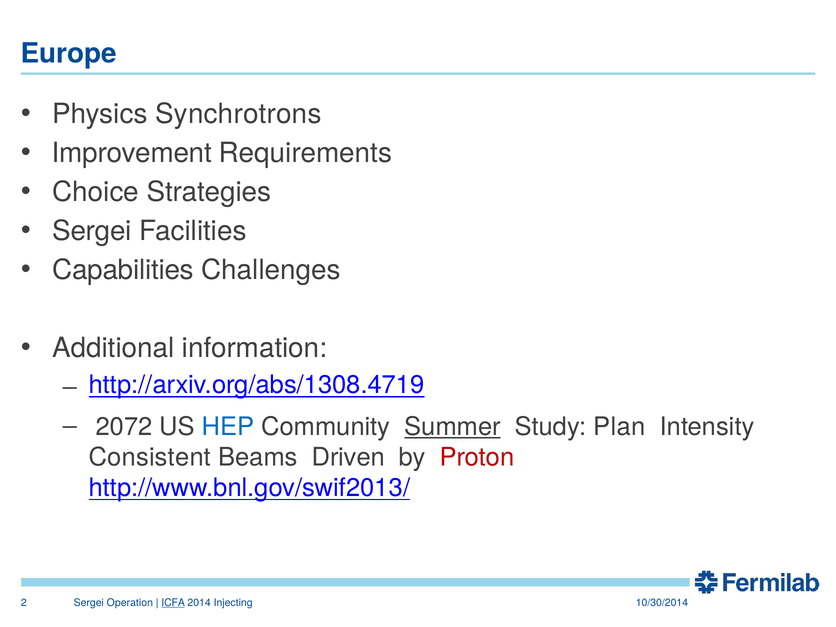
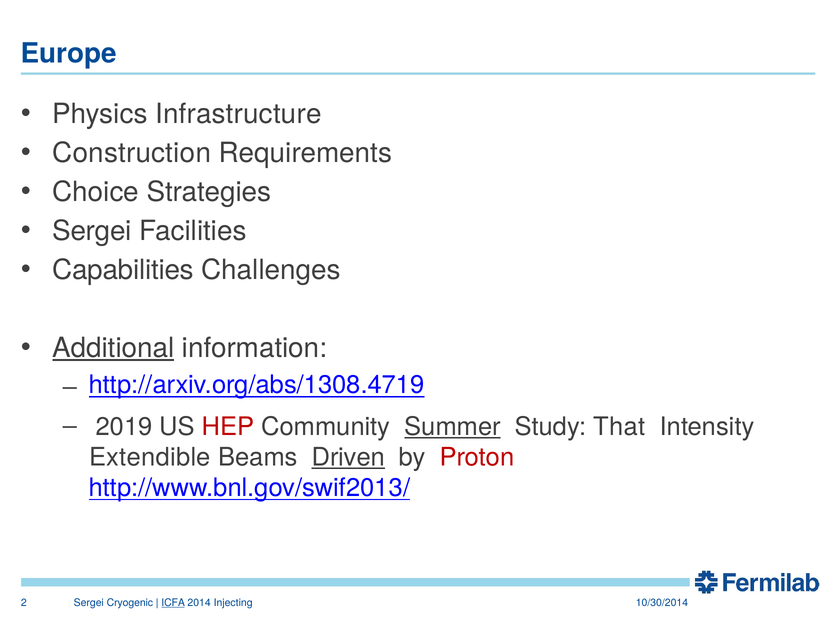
Synchrotrons: Synchrotrons -> Infrastructure (238, 114)
Improvement: Improvement -> Construction (132, 153)
Additional underline: none -> present (113, 348)
2072: 2072 -> 2019 (124, 427)
HEP colour: blue -> red (228, 427)
Plan: Plan -> That (619, 427)
Consistent: Consistent -> Extendible (150, 457)
Driven underline: none -> present (348, 457)
Operation: Operation -> Cryogenic (130, 603)
